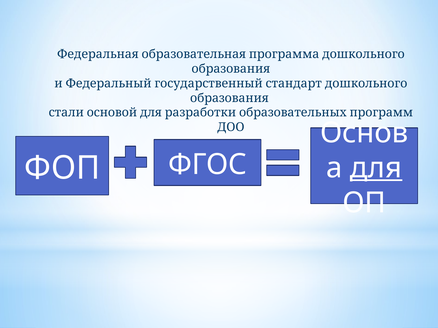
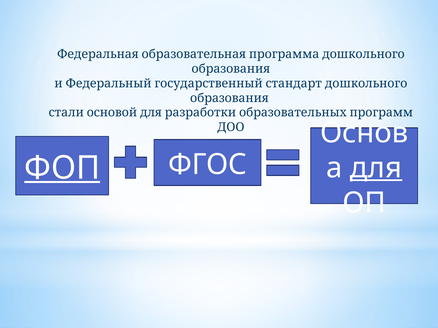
ФОП underline: none -> present (62, 168)
